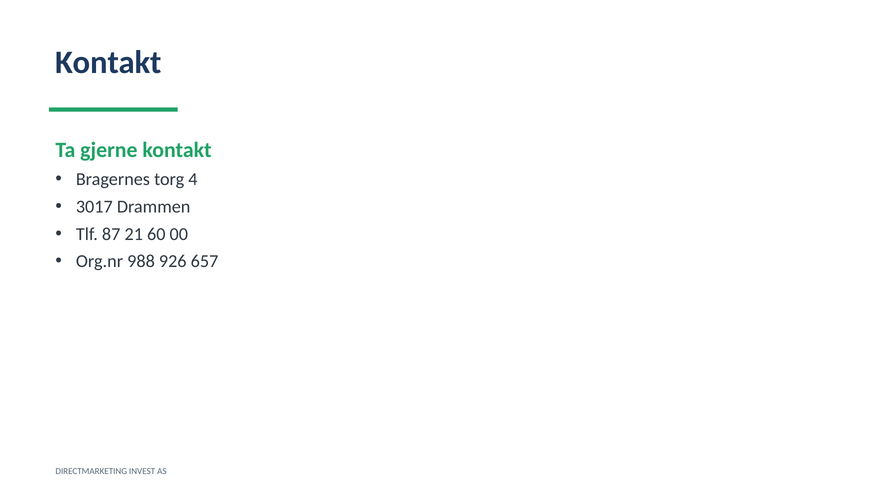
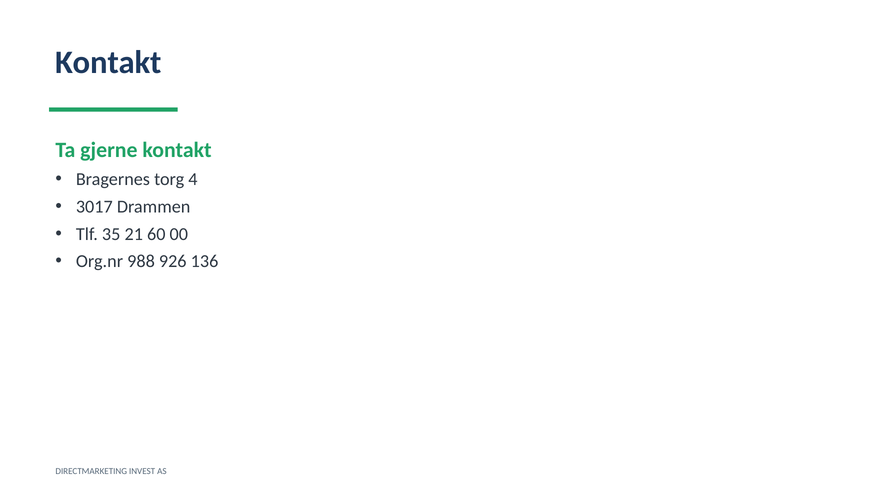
87: 87 -> 35 (111, 234)
657: 657 -> 136 (205, 261)
